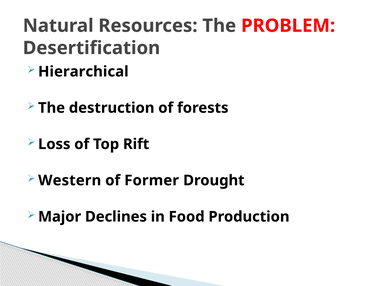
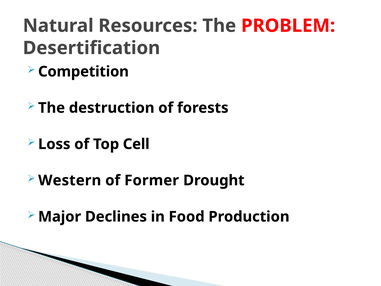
Hierarchical: Hierarchical -> Competition (83, 72)
Rift: Rift -> Cell (136, 144)
